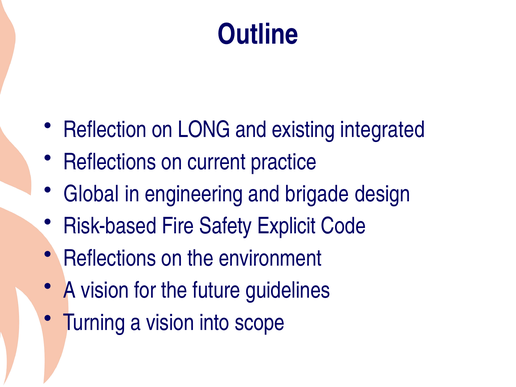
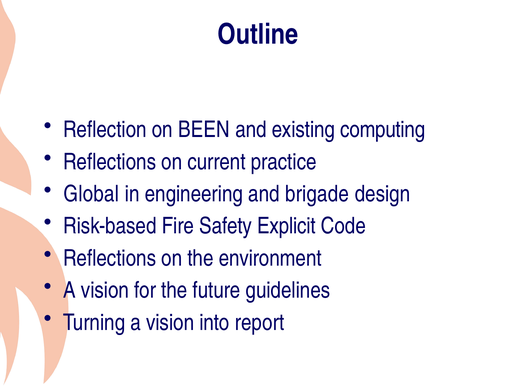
LONG: LONG -> BEEN (204, 130)
integrated: integrated -> computing (383, 130)
scope: scope -> report (260, 322)
